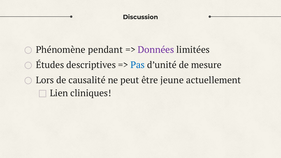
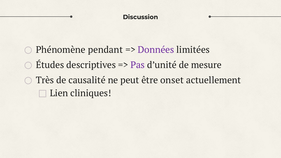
Pas colour: blue -> purple (138, 65)
Lors: Lors -> Très (45, 80)
jeune: jeune -> onset (172, 80)
